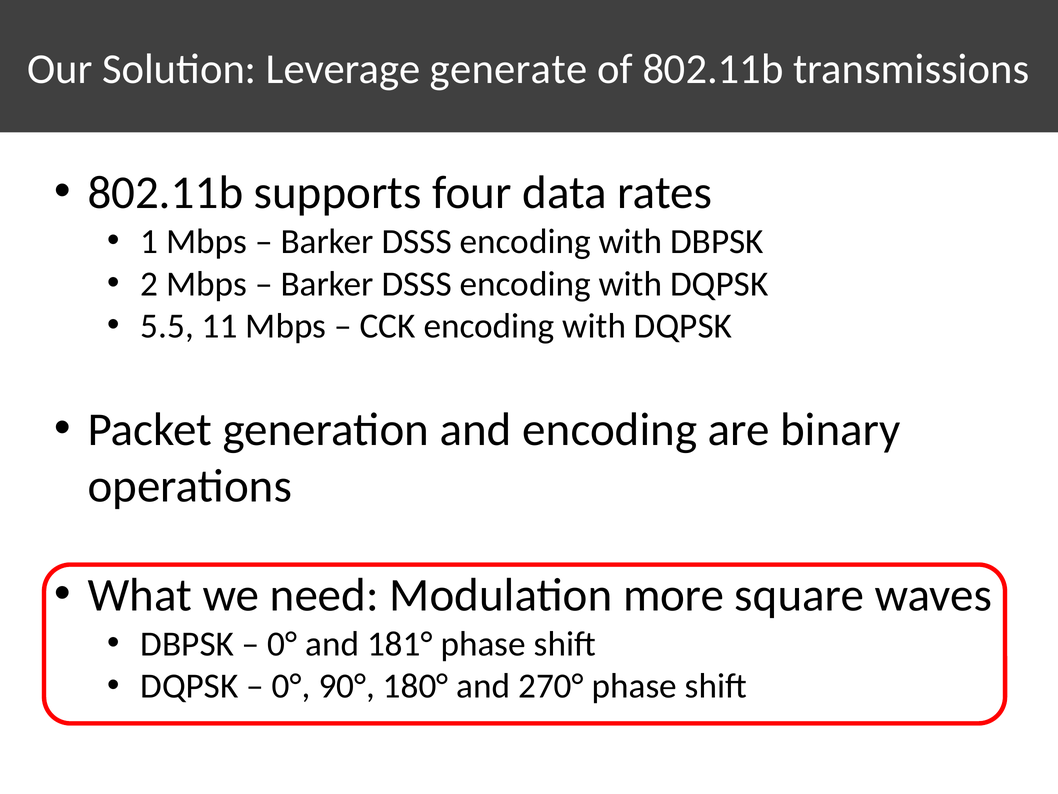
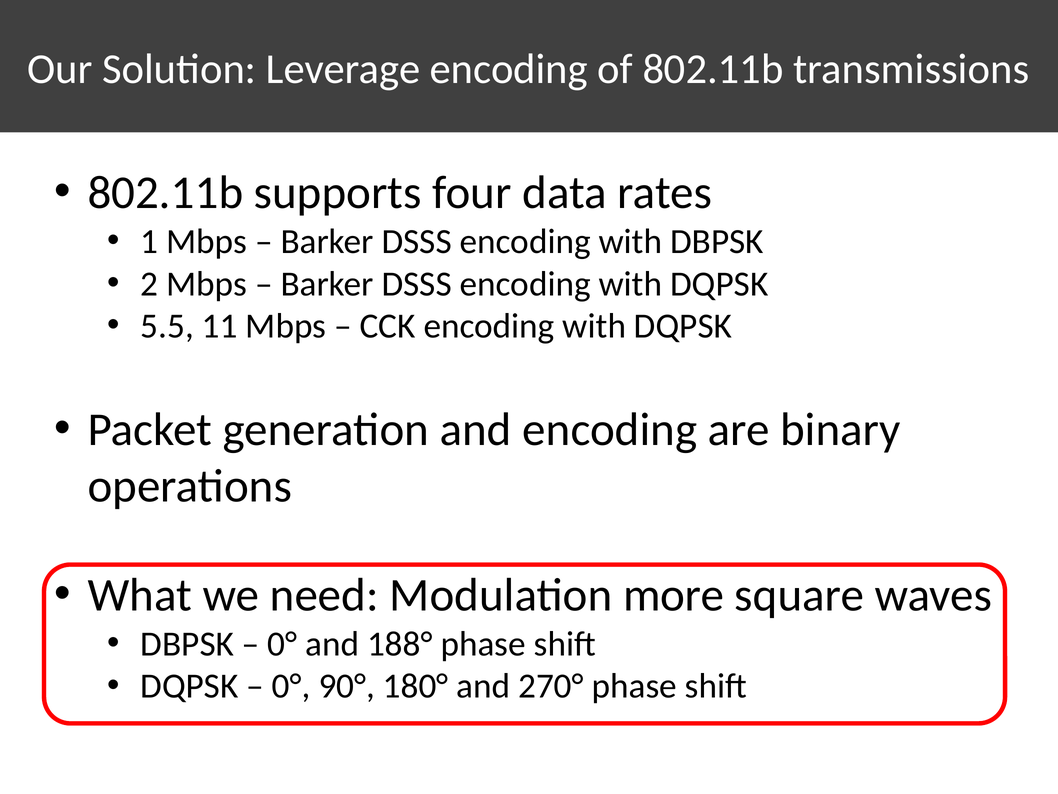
Leverage generate: generate -> encoding (509, 69)
181°: 181° -> 188° (400, 644)
